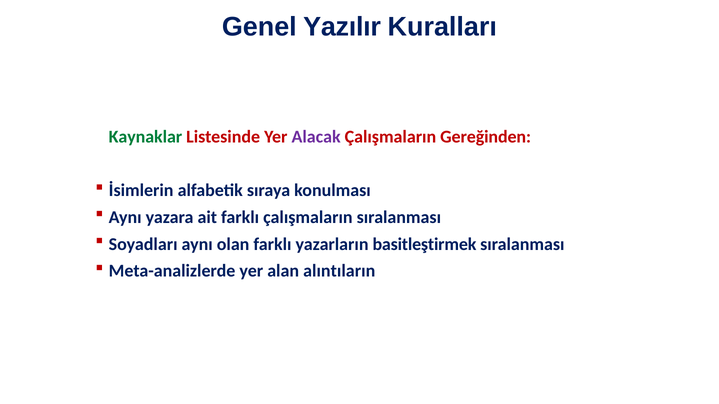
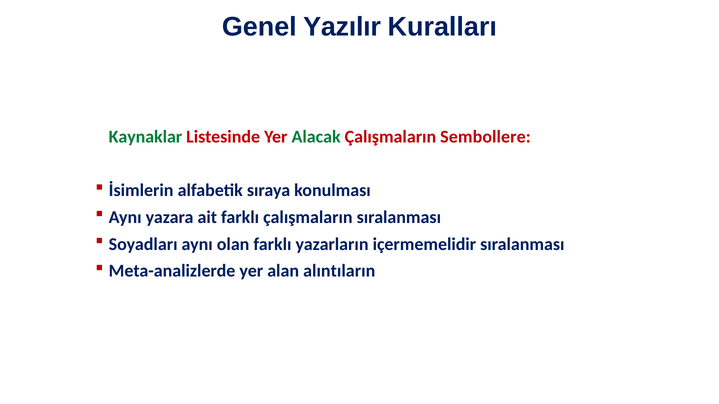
Alacak colour: purple -> green (316, 137)
Gereğinden: Gereğinden -> Sembollere (486, 137)
basitleştirmek: basitleştirmek -> içermemelidir (424, 244)
